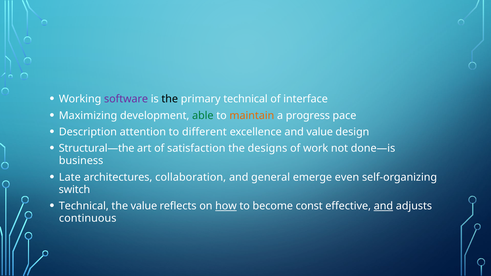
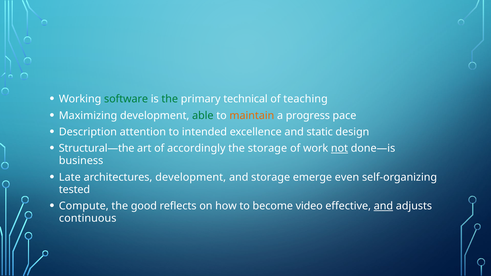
software colour: purple -> green (126, 99)
the colour: black -> green (170, 99)
interface: interface -> teaching (306, 99)
different: different -> intended (204, 132)
and value: value -> static (320, 132)
satisfaction: satisfaction -> accordingly (196, 148)
the designs: designs -> storage (267, 148)
not underline: none -> present (339, 148)
architectures collaboration: collaboration -> development (191, 177)
and general: general -> storage (271, 177)
switch: switch -> tested (74, 190)
Technical: Technical -> Compute (84, 206)
the value: value -> good (144, 206)
how underline: present -> none (226, 206)
const: const -> video (309, 206)
